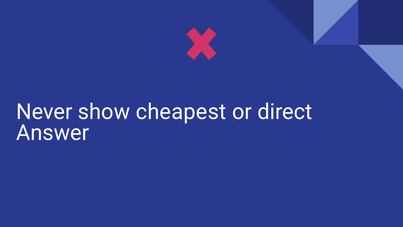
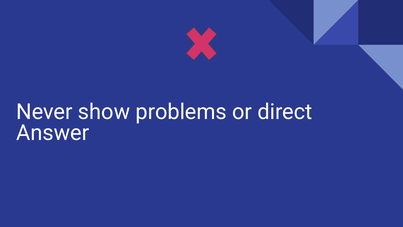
cheapest: cheapest -> problems (181, 112)
